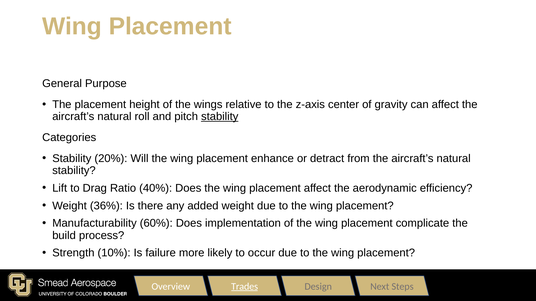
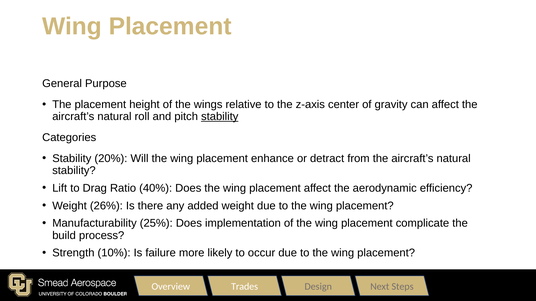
36%: 36% -> 26% (106, 206)
60%: 60% -> 25% (156, 224)
Trades underline: present -> none (245, 287)
